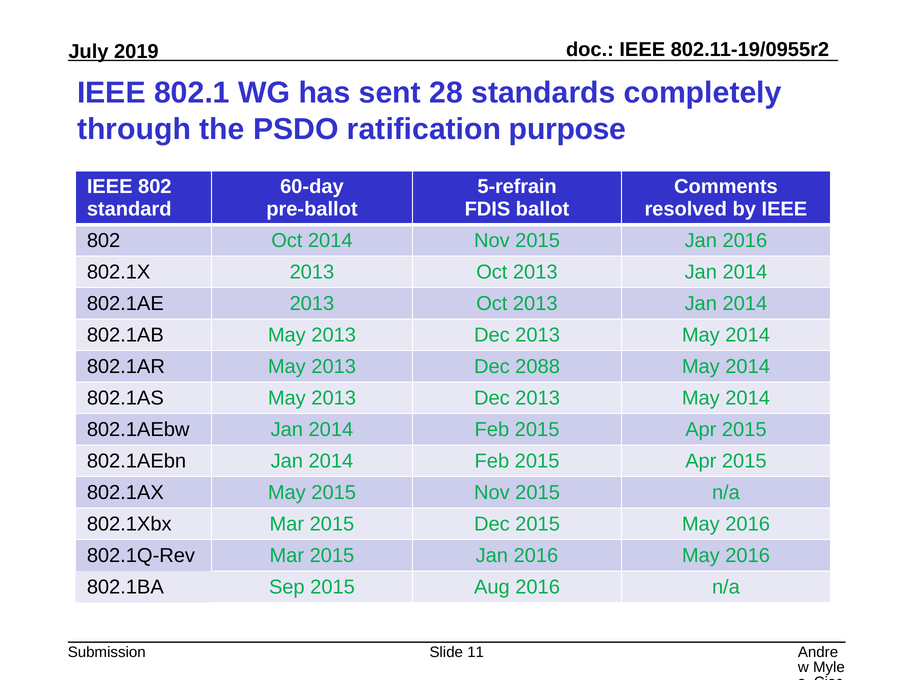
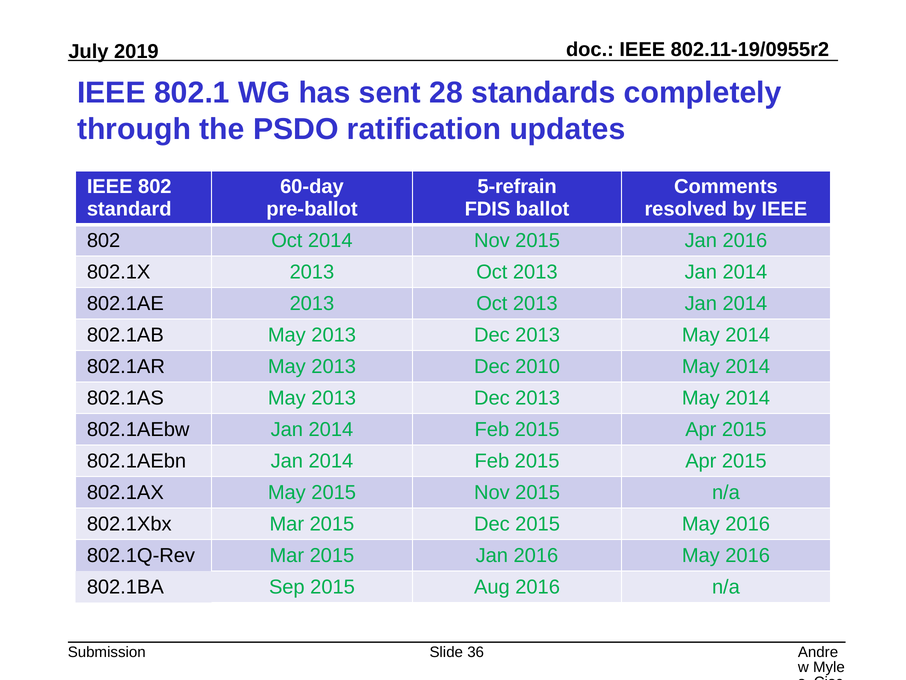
purpose: purpose -> updates (567, 129)
2088: 2088 -> 2010 (538, 366)
11: 11 -> 36 (476, 652)
